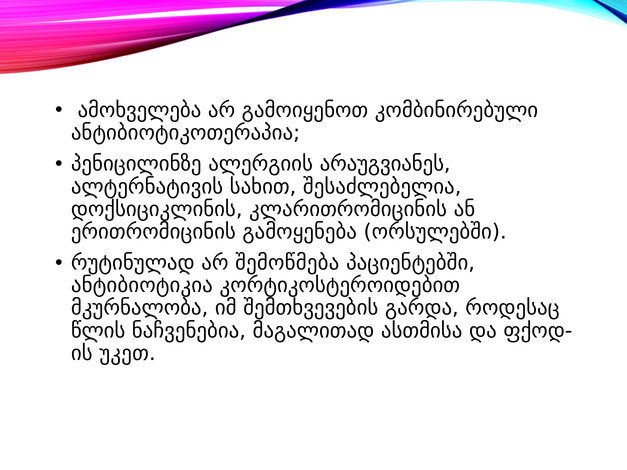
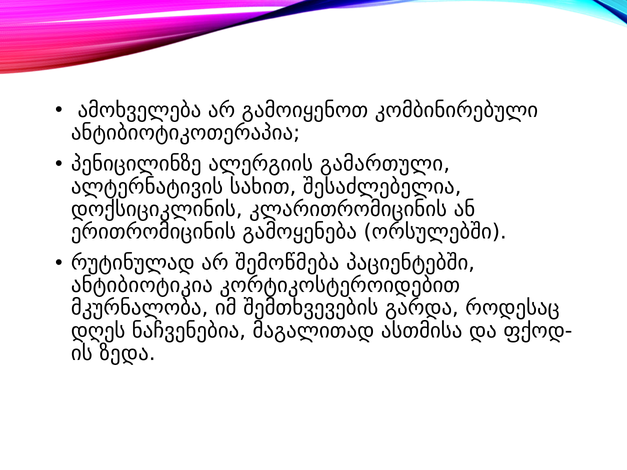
არაუგვიანეს: არაუგვიანეს -> გამართული (385, 164)
წლის: წლის -> დღეს (98, 331)
უკეთ: უკეთ -> ზედა (128, 353)
